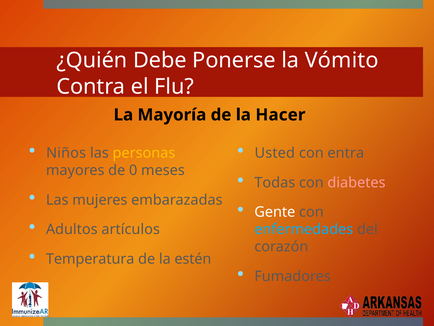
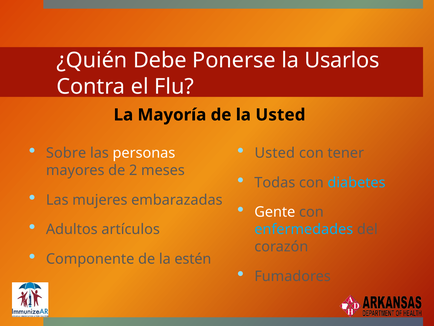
Vómito: Vómito -> Usarlos (342, 60)
la Hacer: Hacer -> Usted (280, 115)
Niños: Niños -> Sobre (66, 153)
personas colour: yellow -> white (144, 153)
entra: entra -> tener (346, 153)
0: 0 -> 2 (133, 170)
diabetes colour: pink -> light blue (357, 182)
Temperatura: Temperatura -> Componente (90, 259)
